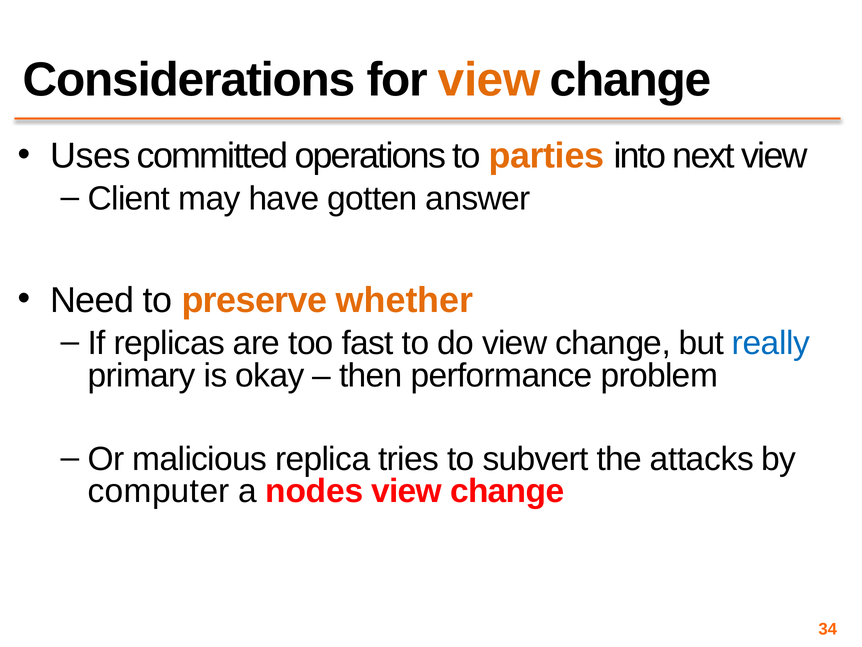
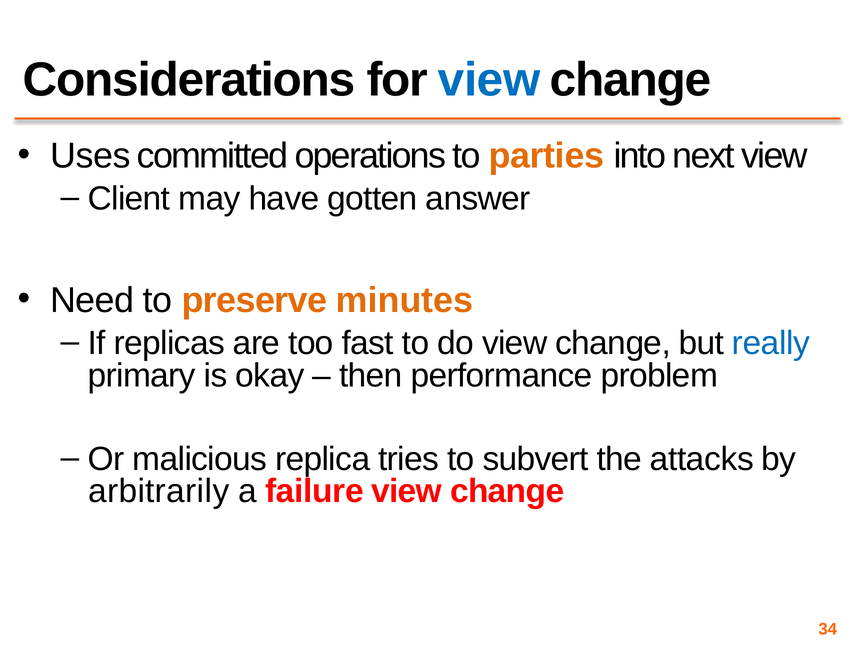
view colour: orange -> blue (489, 80)
whether: whether -> minutes (405, 300)
computer: computer -> arbitrarily (159, 491)
nodes: nodes -> failure (314, 491)
